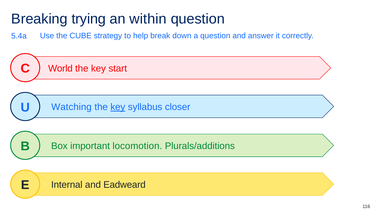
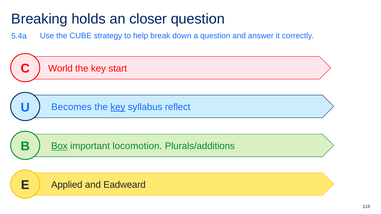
trying: trying -> holds (89, 19)
within: within -> closer (148, 19)
Watching: Watching -> Becomes (71, 107)
closer: closer -> reflect (178, 107)
Box underline: none -> present (59, 146)
Internal: Internal -> Applied (67, 185)
